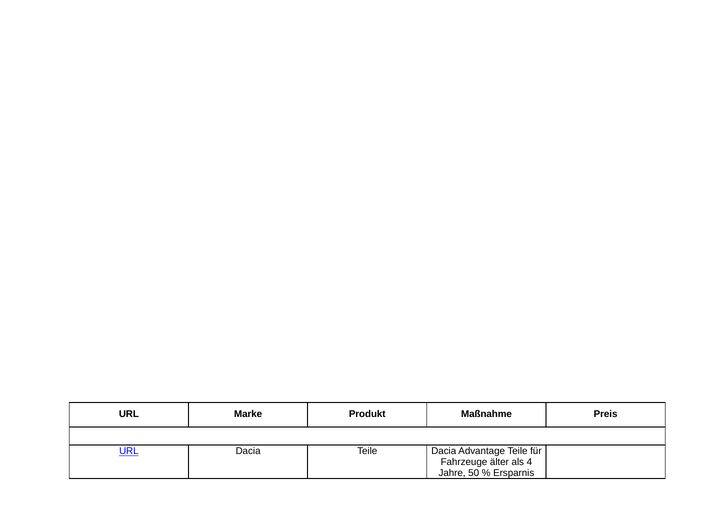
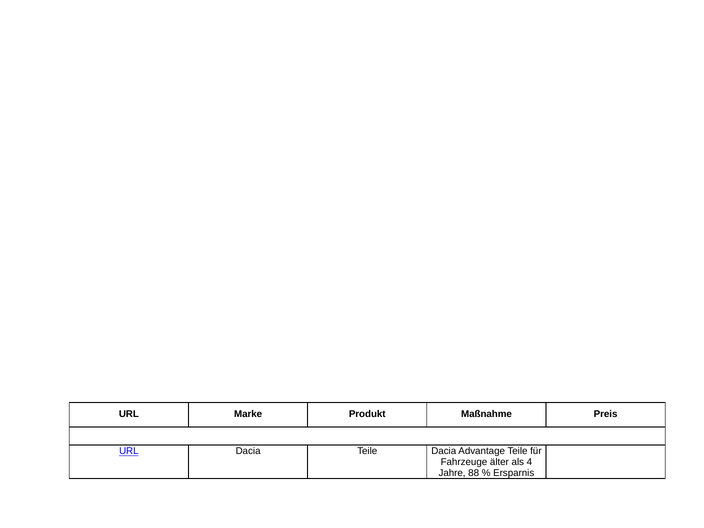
50: 50 -> 88 (474, 473)
